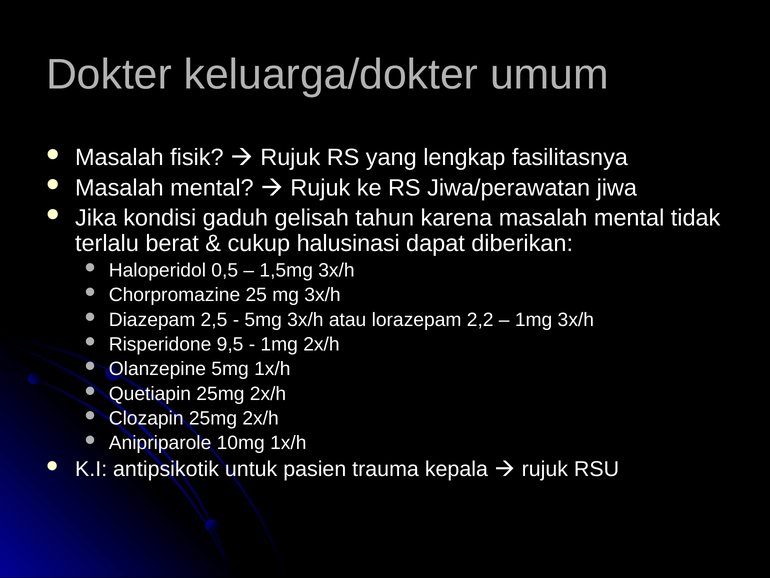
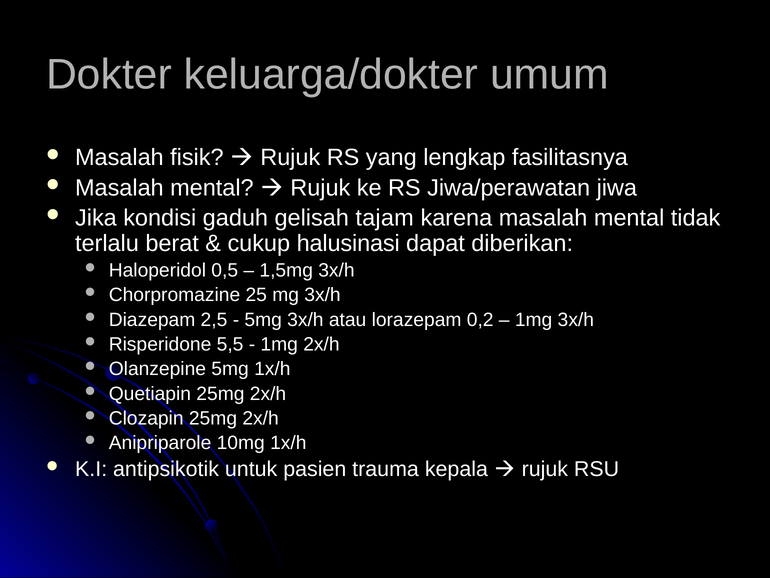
tahun: tahun -> tajam (385, 218)
2,2: 2,2 -> 0,2 (480, 319)
9,5: 9,5 -> 5,5 (230, 344)
